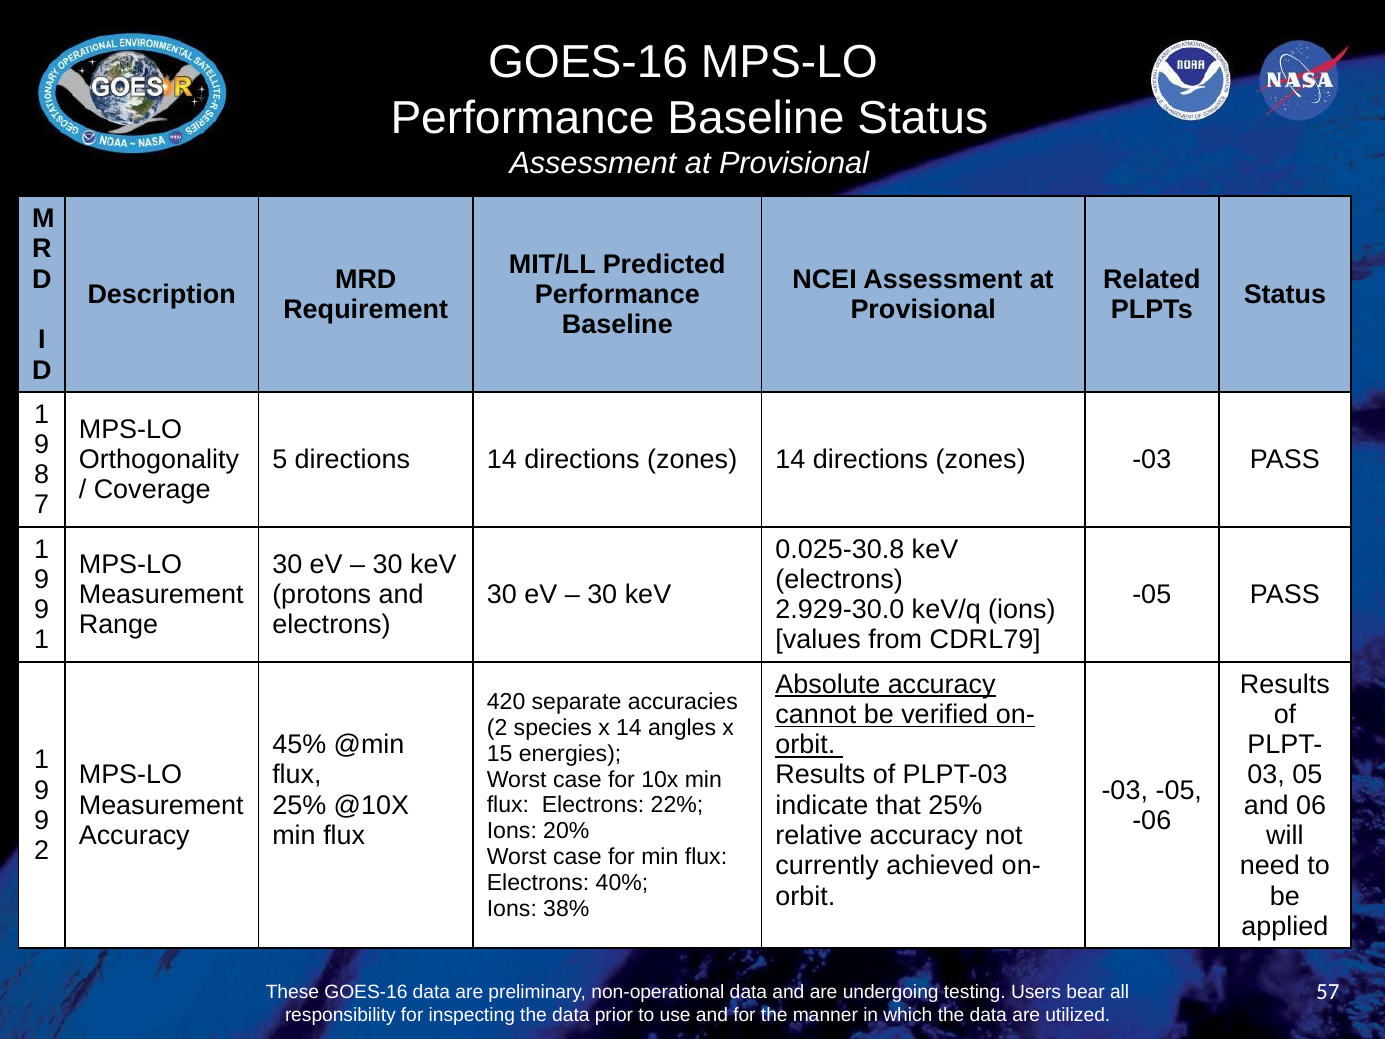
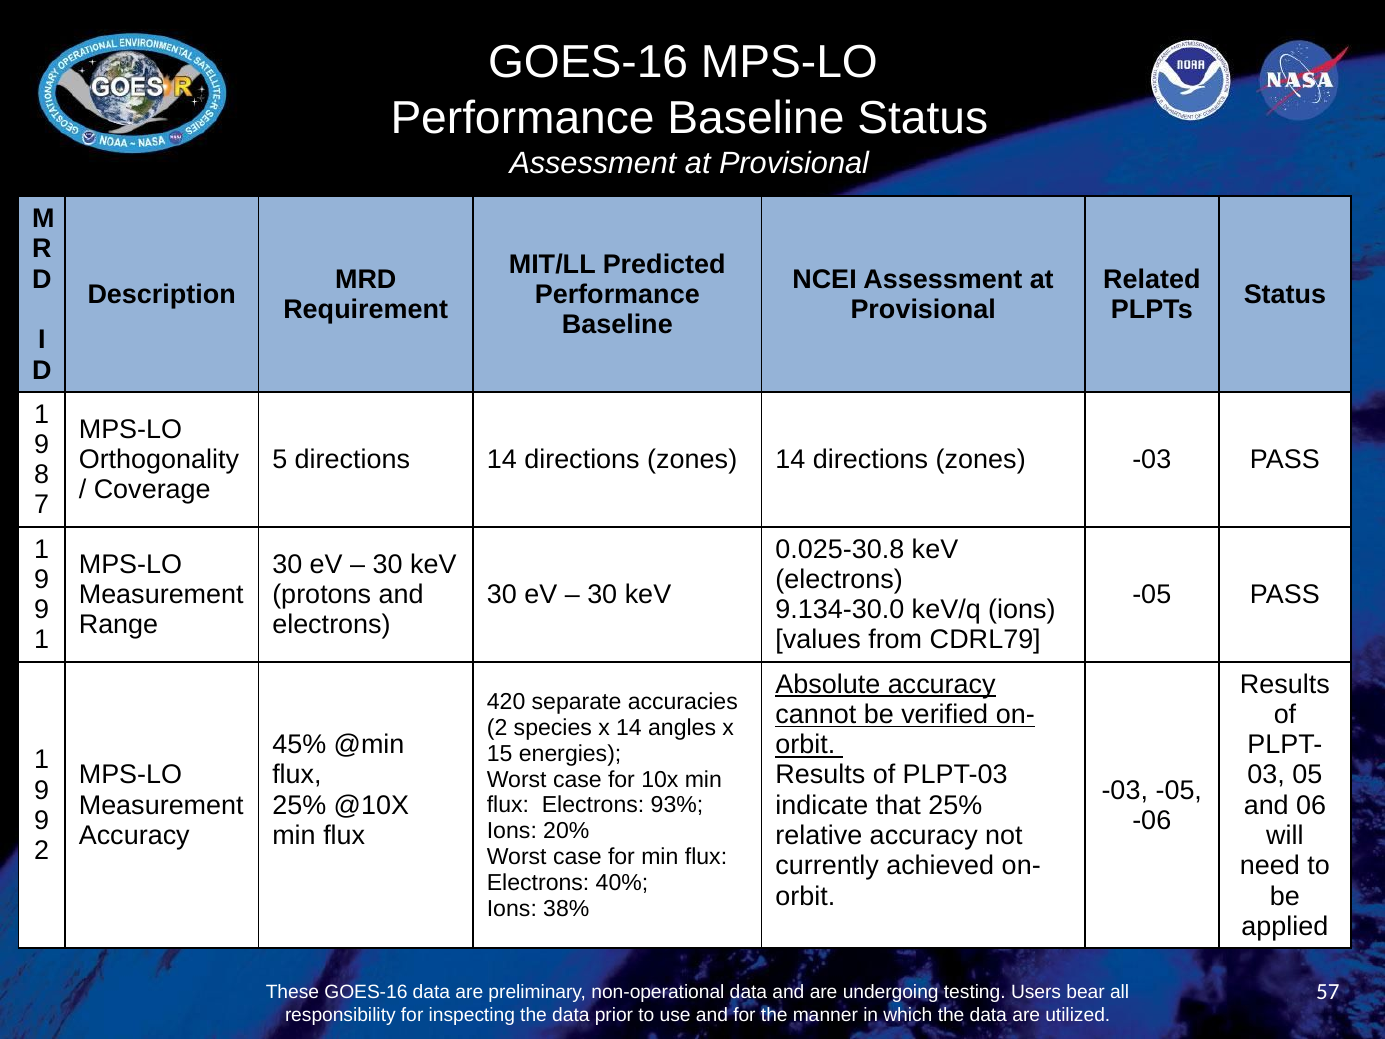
2.929-30.0: 2.929-30.0 -> 9.134-30.0 (840, 610)
22%: 22% -> 93% (677, 805)
